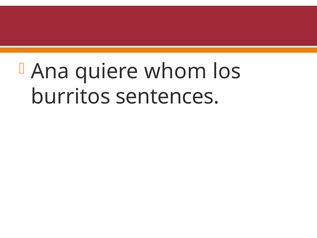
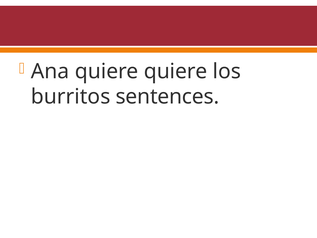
quiere whom: whom -> quiere (176, 71)
